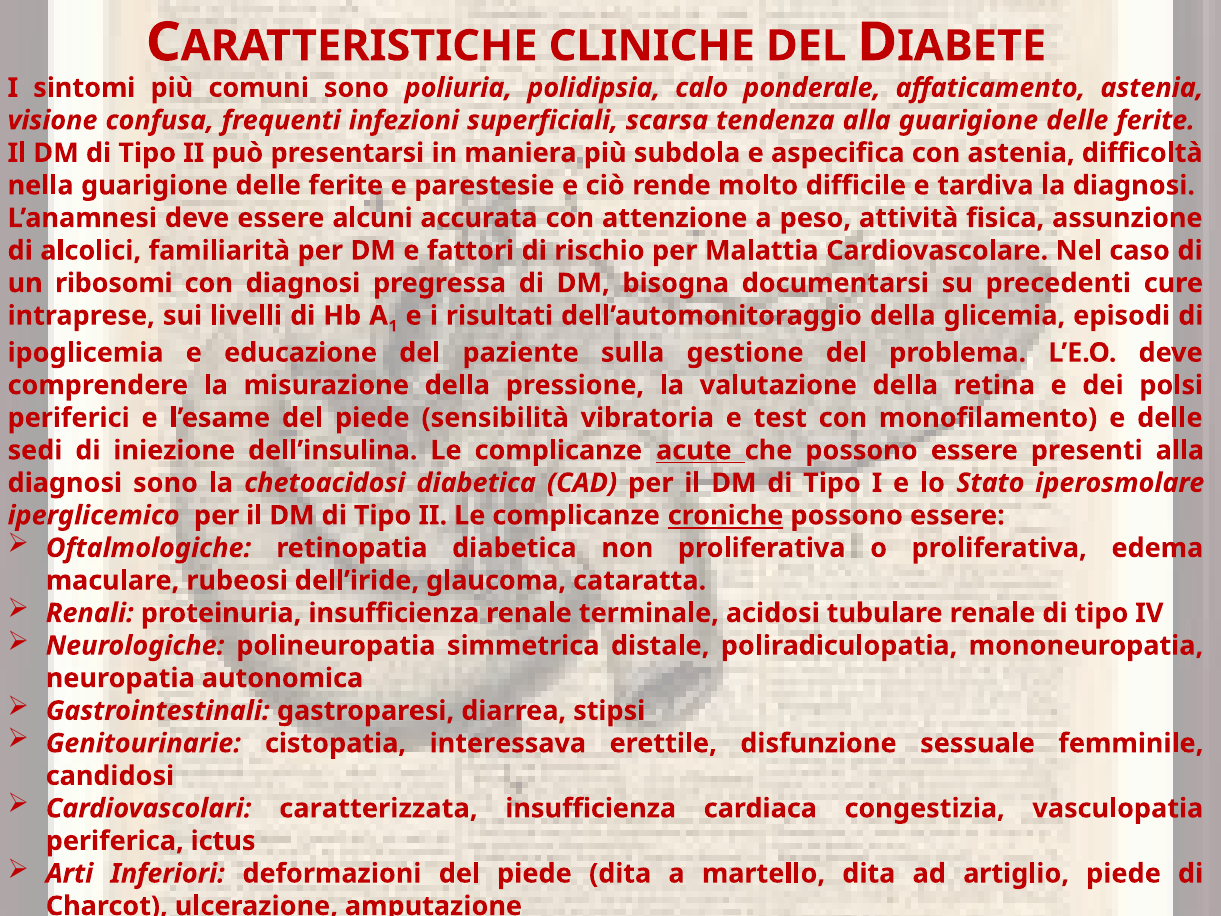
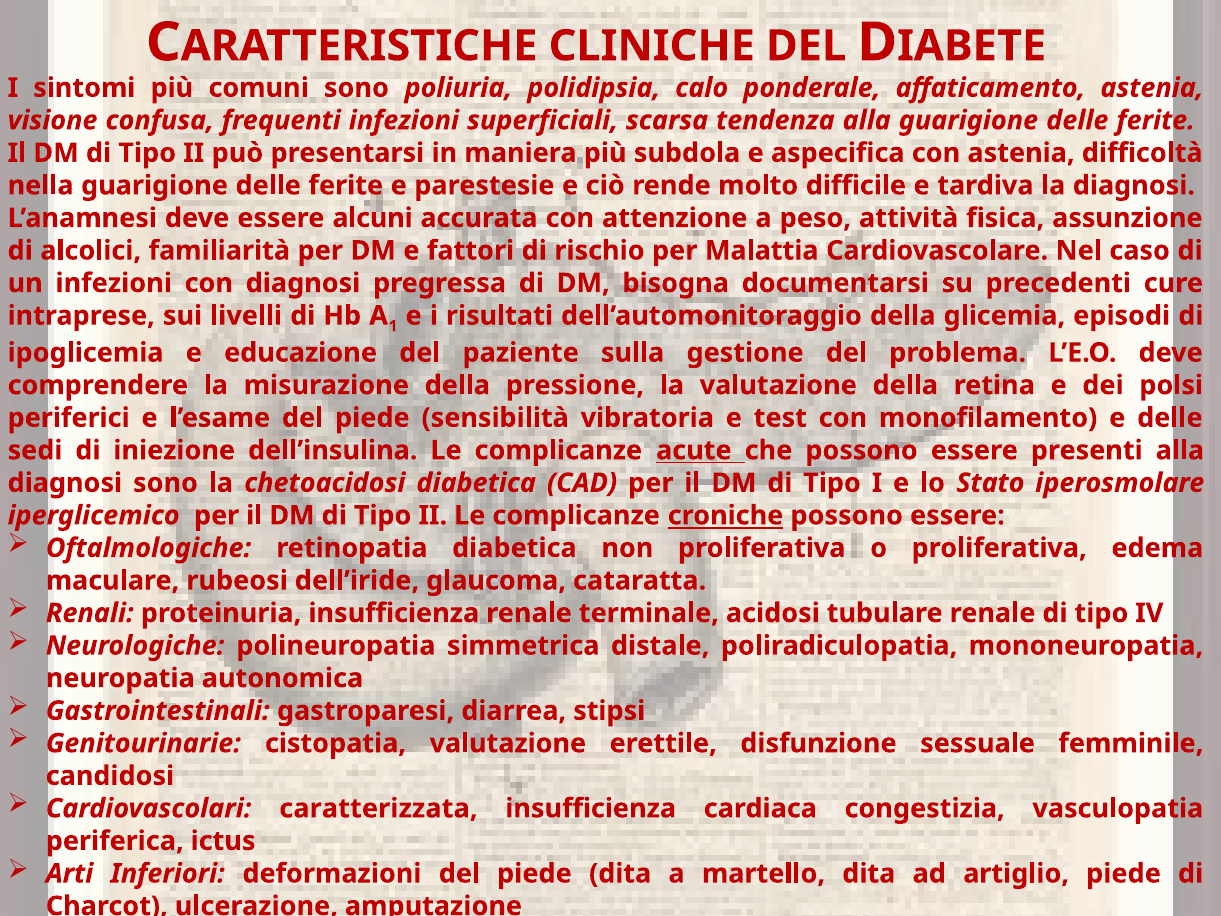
un ribosomi: ribosomi -> infezioni (114, 283)
cistopatia interessava: interessava -> valutazione (508, 743)
